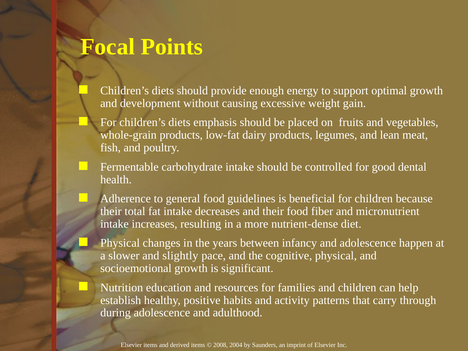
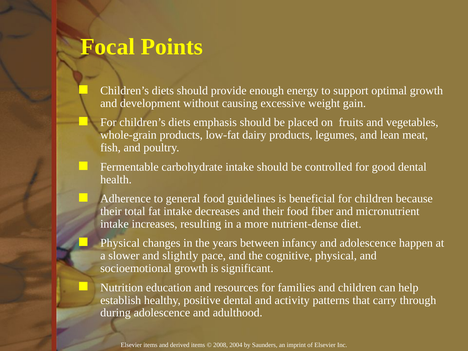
positive habits: habits -> dental (238, 300)
